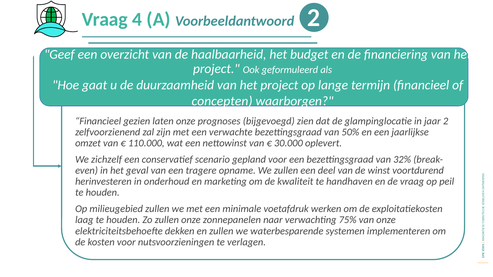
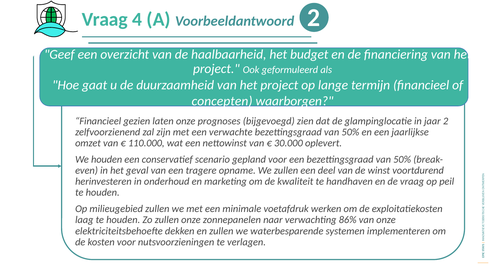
We zichzelf: zichzelf -> houden (107, 160)
een bezettingsgraad van 32%: 32% -> 50% (402, 160)
75%: 75% -> 86% (348, 220)
